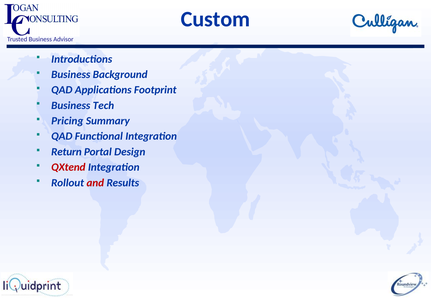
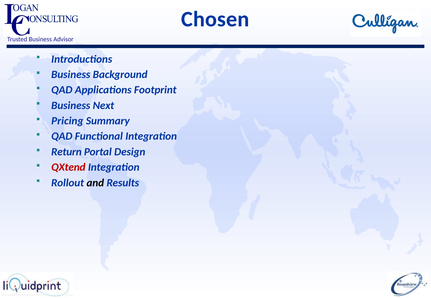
Custom: Custom -> Chosen (215, 19)
Tech: Tech -> Next (104, 106)
and colour: red -> black (95, 183)
